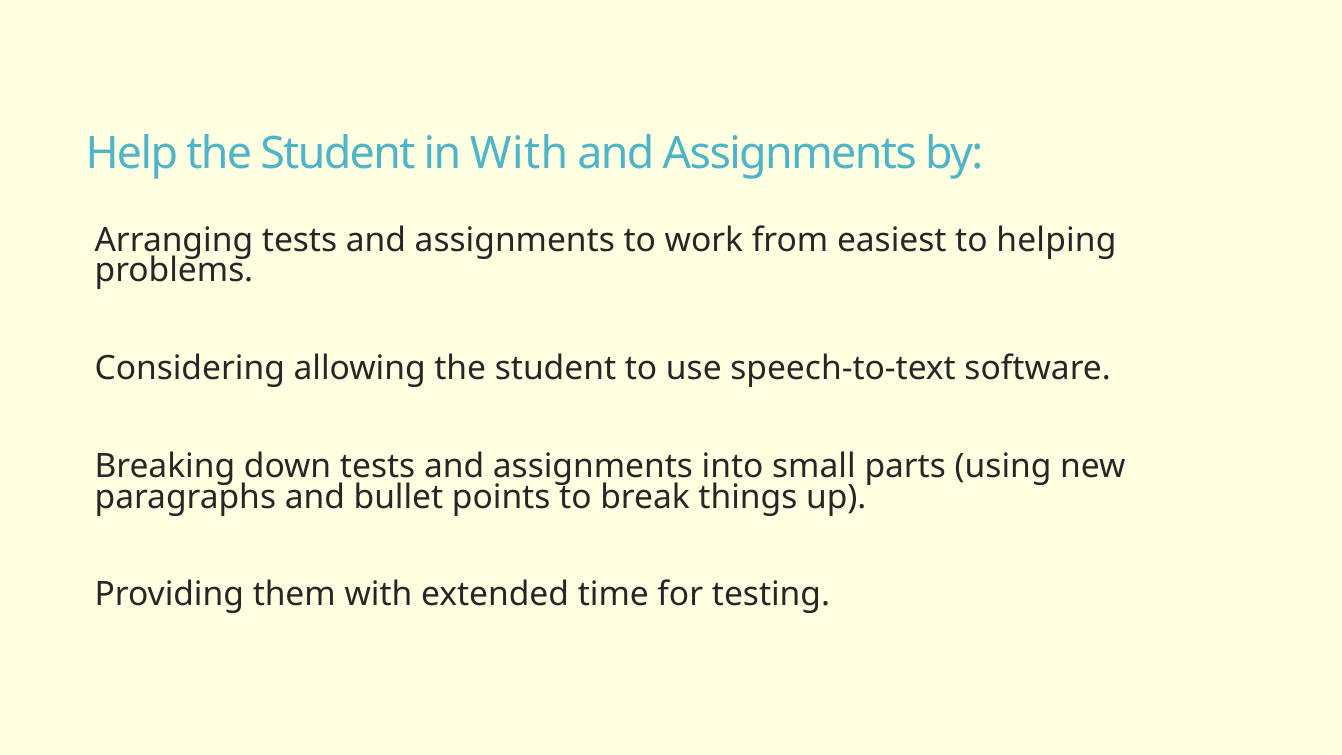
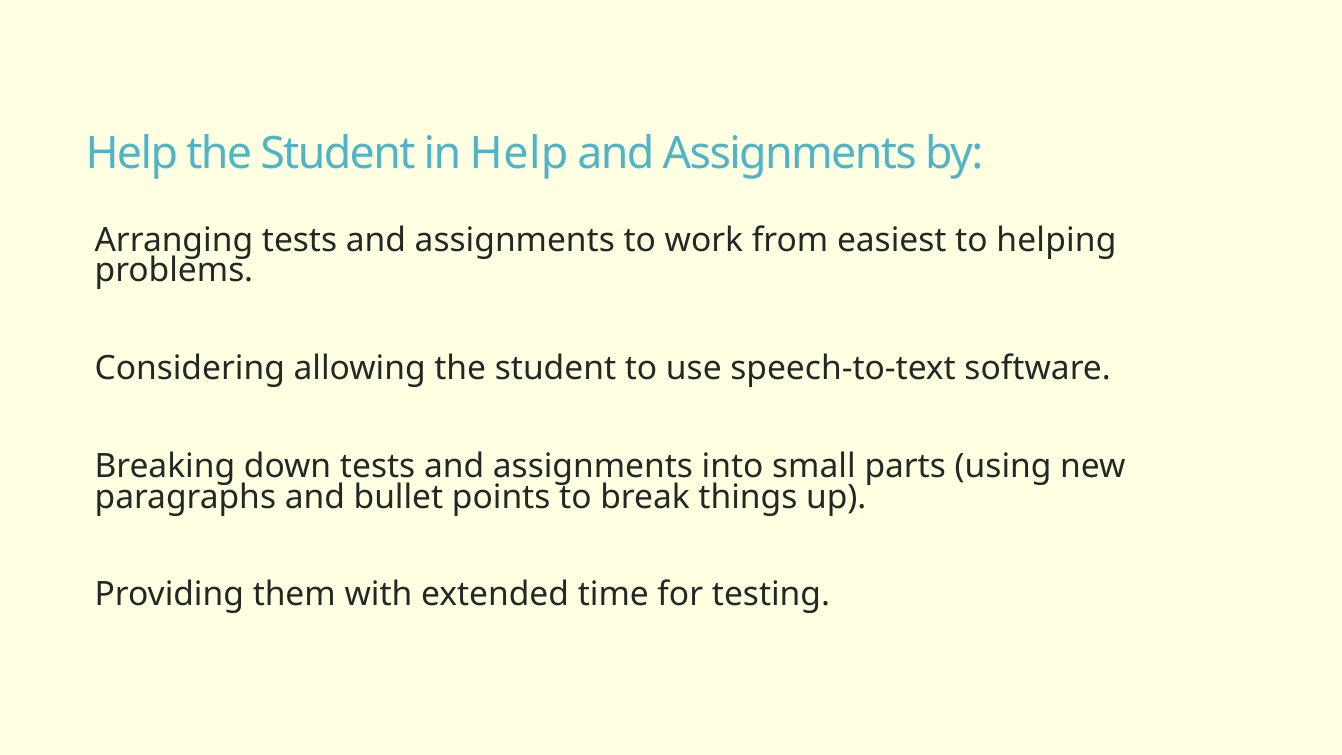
in With: With -> Help (519, 154)
